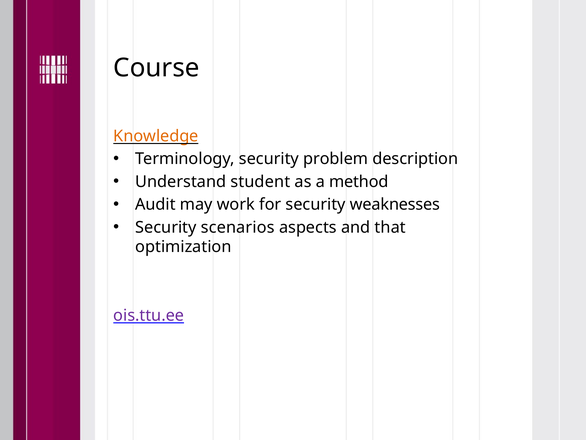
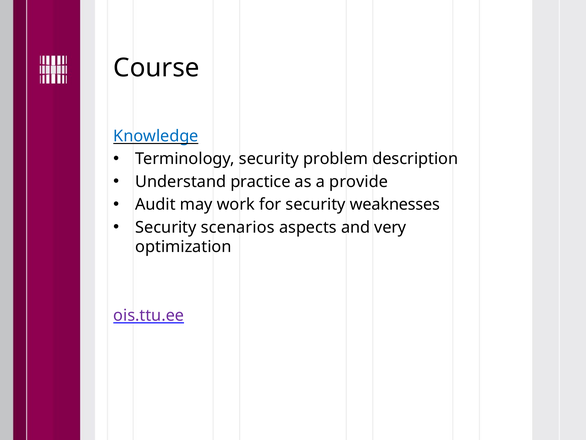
Knowledge colour: orange -> blue (156, 136)
student: student -> practice (260, 182)
method: method -> provide (359, 182)
that: that -> very (390, 227)
